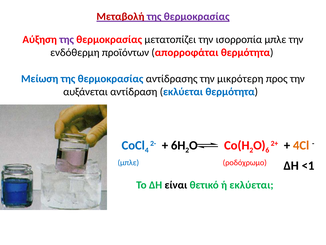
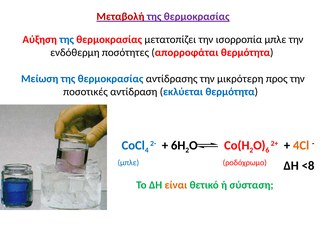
της colour: purple -> blue (67, 39)
προϊόντων: προϊόντων -> ποσότητες (125, 52)
αυξάνεται: αυξάνεται -> ποσοτικές (85, 92)
<1: <1 -> <8 (308, 165)
είναι colour: black -> orange (176, 185)
ή εκλύεται: εκλύεται -> σύσταση (251, 185)
